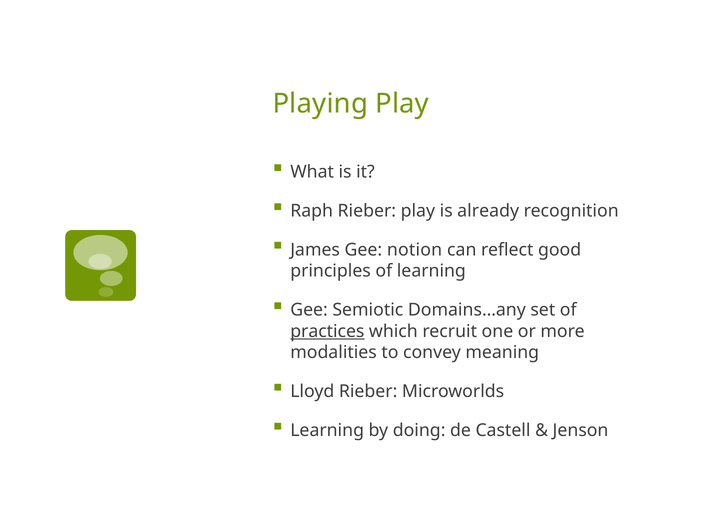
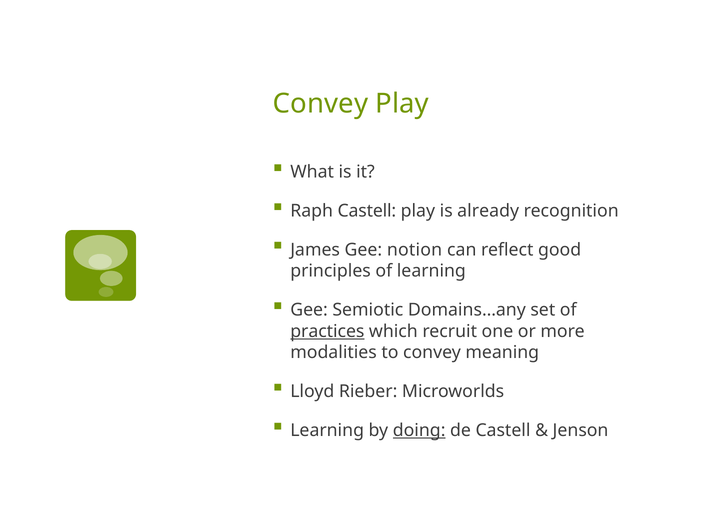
Playing: Playing -> Convey (320, 104)
Raph Rieber: Rieber -> Castell (367, 211)
doing underline: none -> present (419, 430)
